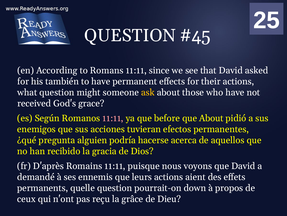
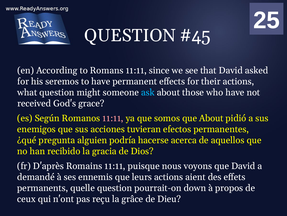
también: también -> seremos (62, 81)
ask colour: yellow -> light blue (148, 92)
before: before -> somos (167, 118)
